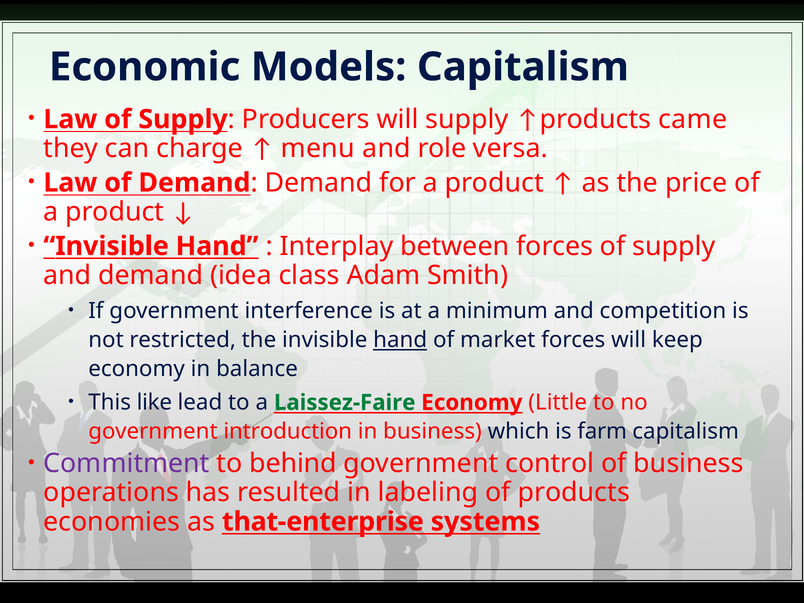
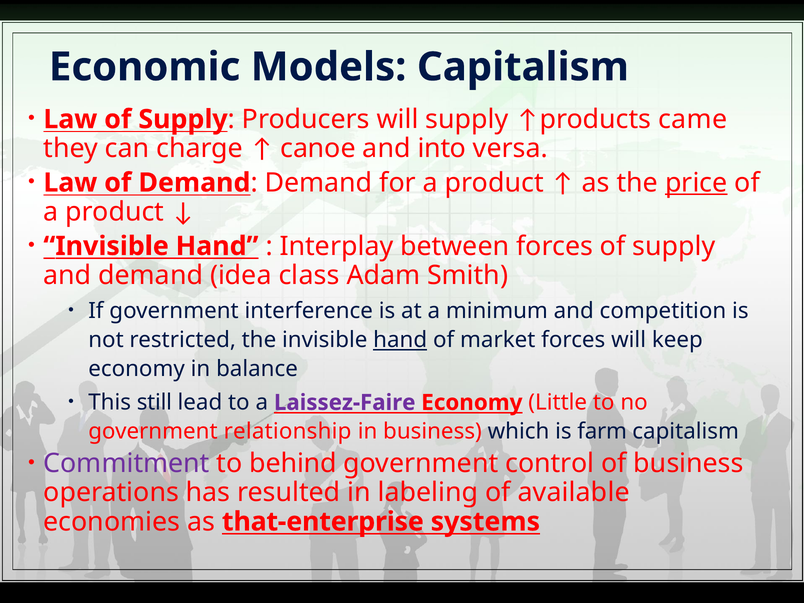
menu: menu -> canoe (318, 148)
role: role -> into (442, 148)
price underline: none -> present (696, 183)
like: like -> still (154, 403)
Laissez-Faire colour: green -> purple (345, 403)
introduction: introduction -> relationship (288, 432)
of products: products -> available (574, 493)
